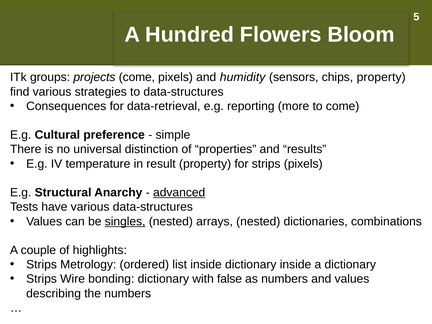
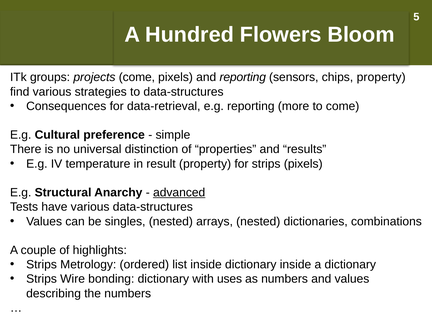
and humidity: humidity -> reporting (243, 77)
singles underline: present -> none (125, 221)
false: false -> uses (230, 279)
